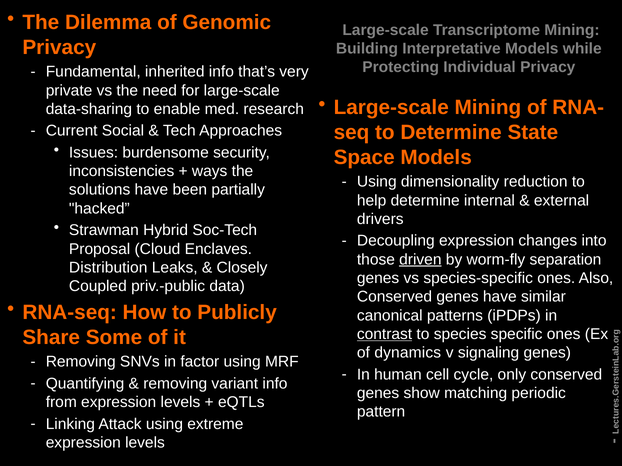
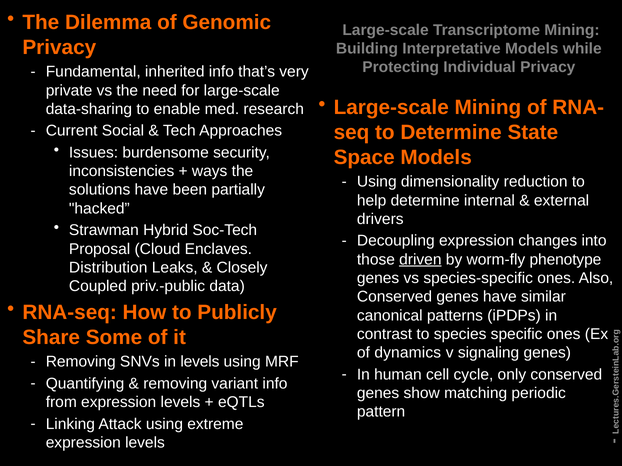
separation: separation -> phenotype (565, 260)
contrast underline: present -> none (385, 334)
in factor: factor -> levels (200, 362)
